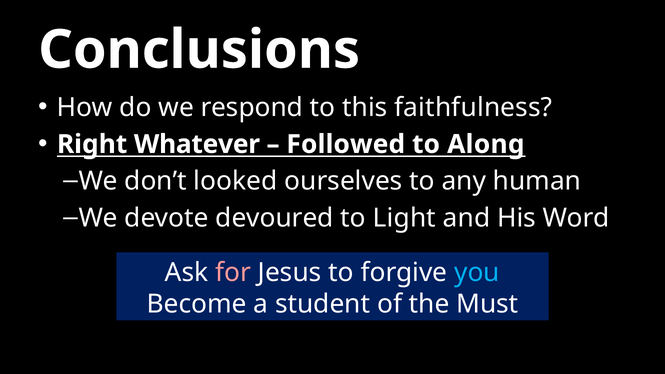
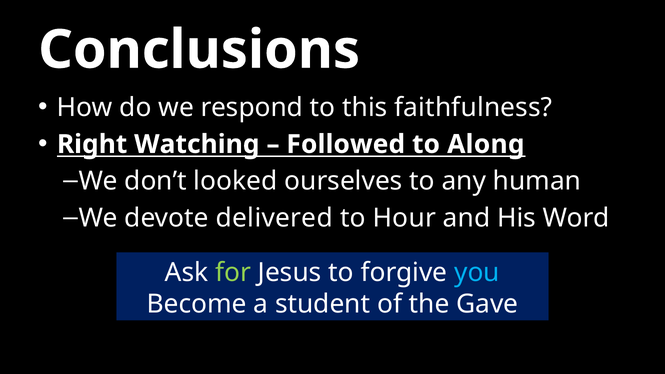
Whatever: Whatever -> Watching (197, 144)
devoured: devoured -> delivered (274, 218)
Light: Light -> Hour (404, 218)
for colour: pink -> light green (233, 272)
Must: Must -> Gave (487, 304)
